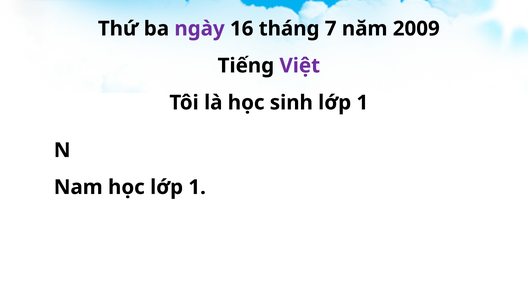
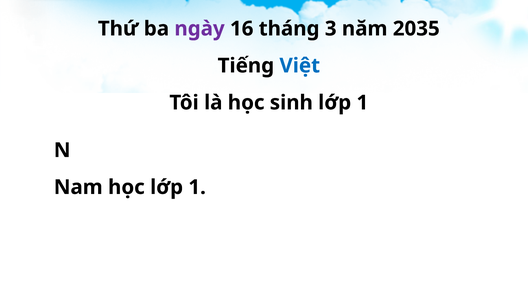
7: 7 -> 3 (331, 29)
2009: 2009 -> 2035 (416, 29)
Việt colour: purple -> blue (300, 66)
